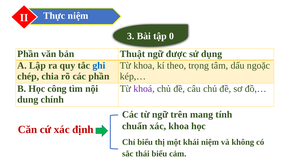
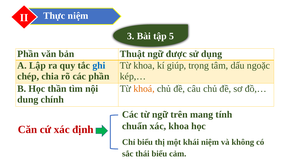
0: 0 -> 5 (171, 36)
theo: theo -> giúp (177, 66)
công: công -> thần (57, 89)
khoá colour: purple -> orange (144, 89)
